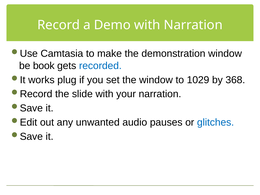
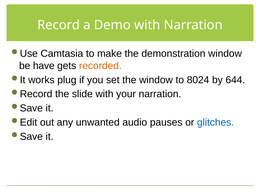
book: book -> have (44, 66)
recorded colour: blue -> orange (100, 66)
1029: 1029 -> 8024 (198, 80)
368: 368 -> 644 (235, 80)
